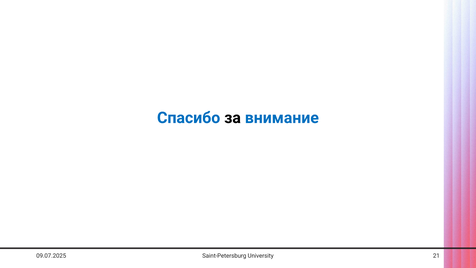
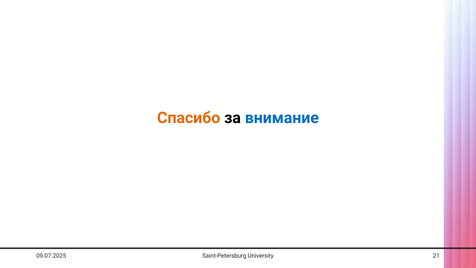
Спасибо colour: blue -> orange (189, 118)
